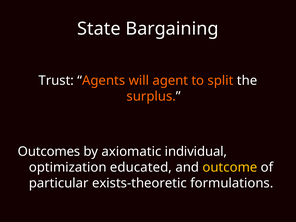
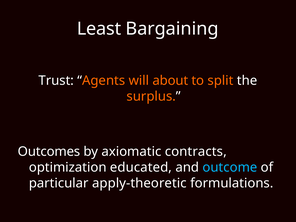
State: State -> Least (99, 29)
agent: agent -> about (170, 81)
individual: individual -> contracts (196, 152)
outcome colour: yellow -> light blue (230, 167)
exists-theoretic: exists-theoretic -> apply-theoretic (139, 183)
